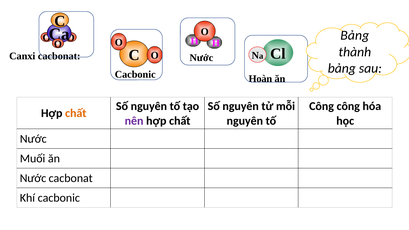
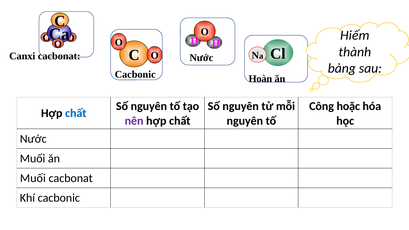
Bảng: Bảng -> Hiếm (355, 36)
Công công: công -> hoặc (348, 106)
chất colour: orange -> blue (76, 113)
Nước: Nước -> Muối (33, 178)
